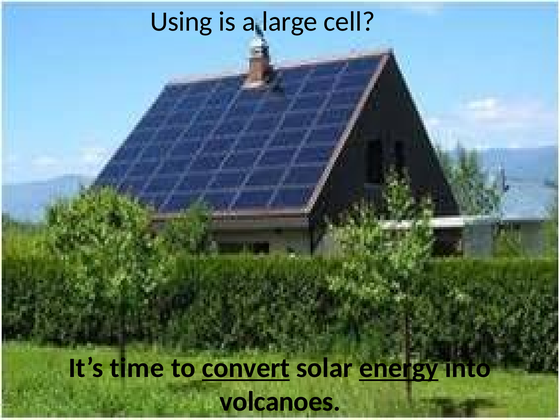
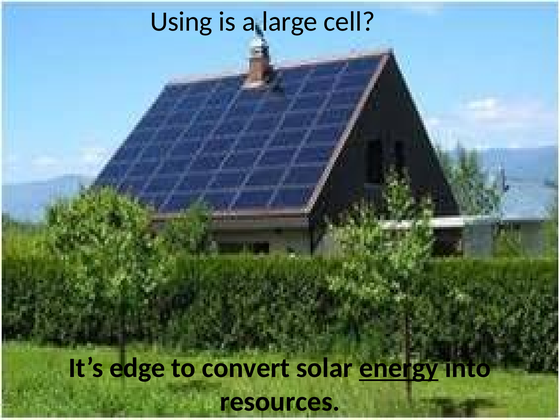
time: time -> edge (137, 368)
convert underline: present -> none (246, 368)
volcanoes: volcanoes -> resources (280, 402)
